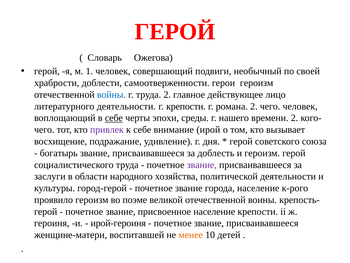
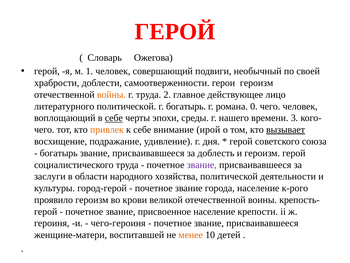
войны colour: blue -> orange (111, 94)
литературного деятельности: деятельности -> политической (126, 106)
г крепости: крепости -> богатырь (186, 106)
романа 2: 2 -> 0 (254, 106)
времени 2: 2 -> 3 (294, 118)
привлек colour: purple -> orange (107, 129)
вызывает underline: none -> present (286, 129)
поэме: поэме -> крови (135, 199)
ирой-героиня: ирой-героиня -> чего-героиня (118, 223)
